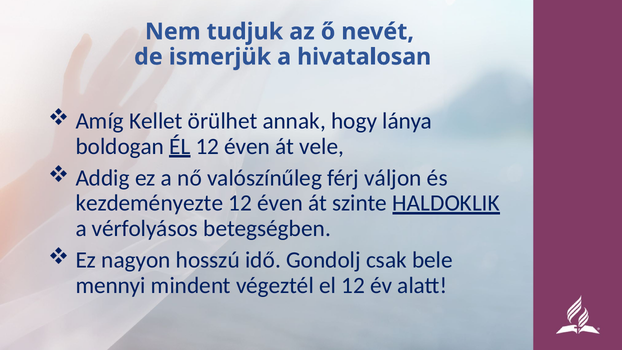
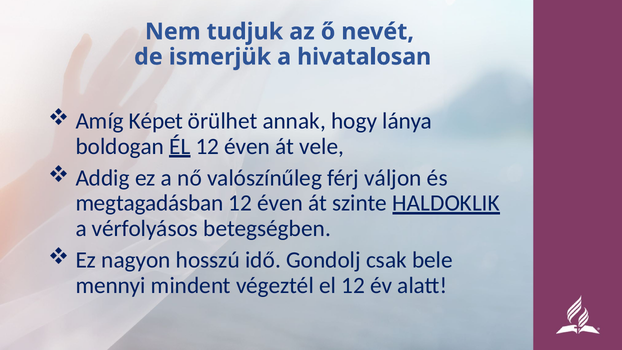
Kellet: Kellet -> Képet (156, 121)
kezdeményezte: kezdeményezte -> megtagadásban (149, 203)
